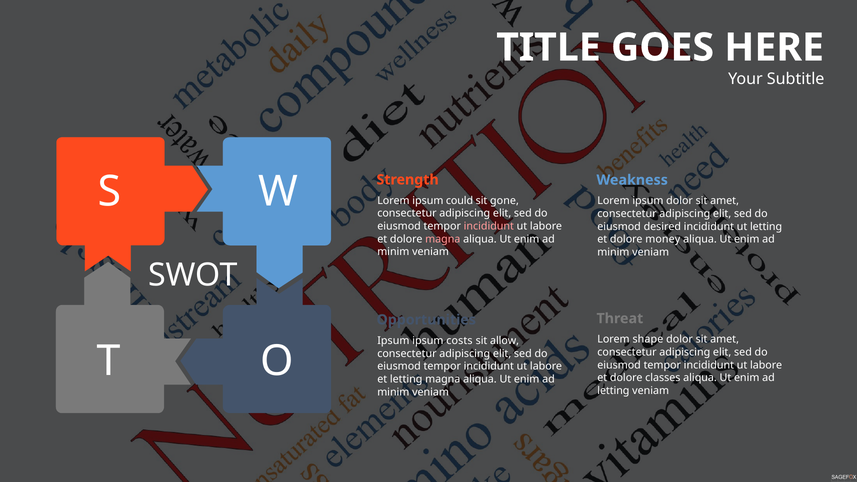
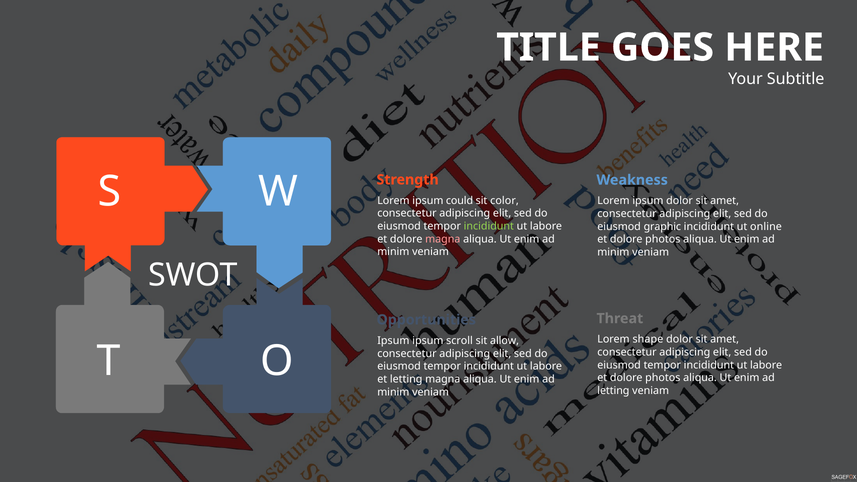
gone: gone -> color (504, 201)
incididunt colour: pink -> light green (489, 226)
desired: desired -> graphic (662, 227)
ut letting: letting -> online (766, 227)
money: money -> photos (663, 239)
costs: costs -> scroll (459, 341)
classes: classes -> photos (663, 378)
